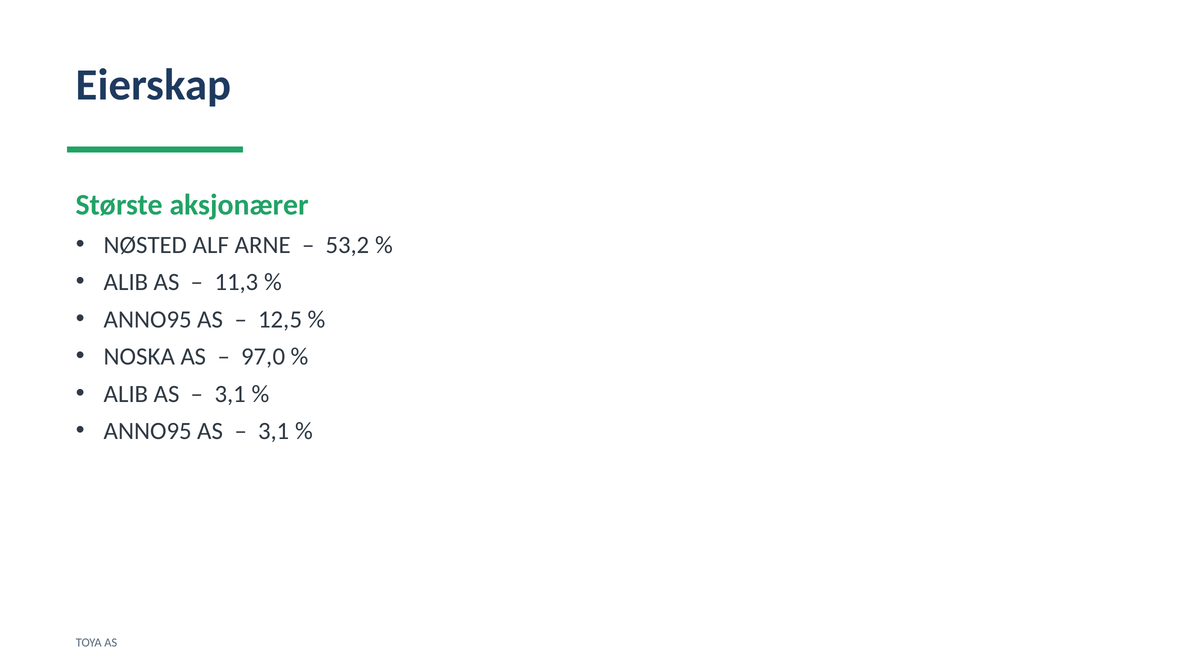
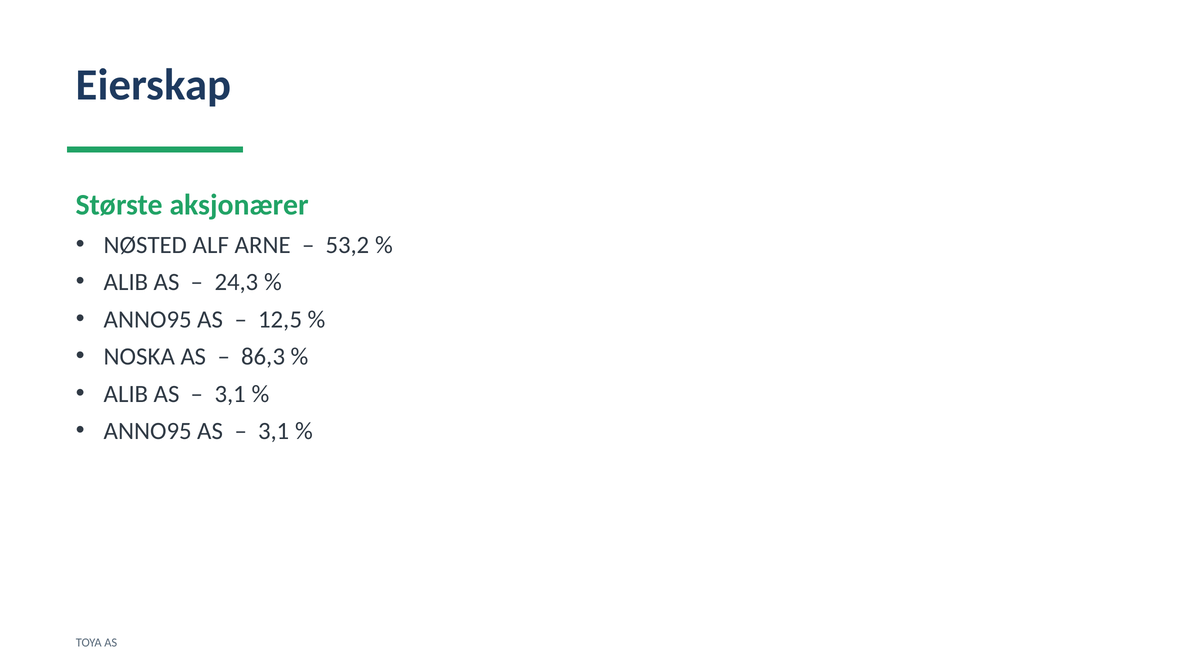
11,3: 11,3 -> 24,3 (237, 282)
97,0: 97,0 -> 86,3 (263, 357)
